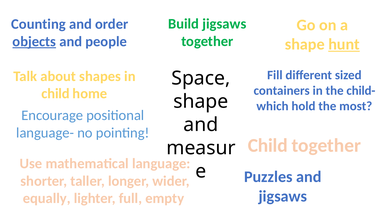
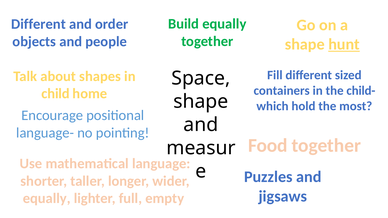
Build jigsaws: jigsaws -> equally (224, 24)
Counting: Counting -> Different (38, 24)
objects underline: present -> none (34, 42)
Child: Child -> Food (268, 146)
